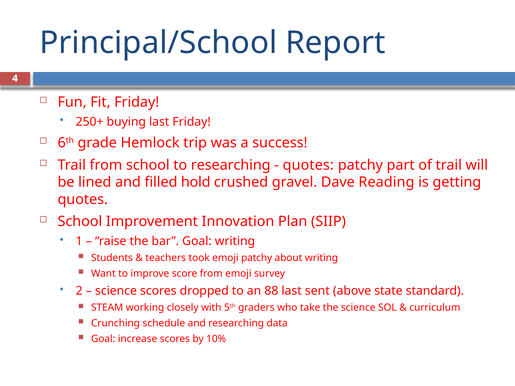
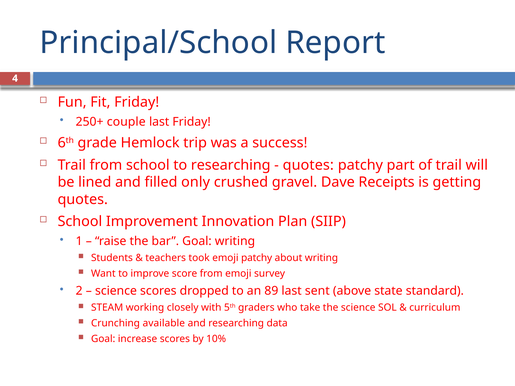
buying: buying -> couple (126, 122)
hold: hold -> only (196, 182)
Reading: Reading -> Receipts (387, 182)
88: 88 -> 89 (271, 291)
schedule: schedule -> available (164, 323)
